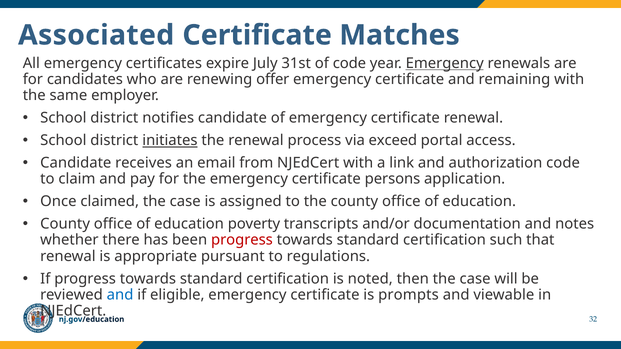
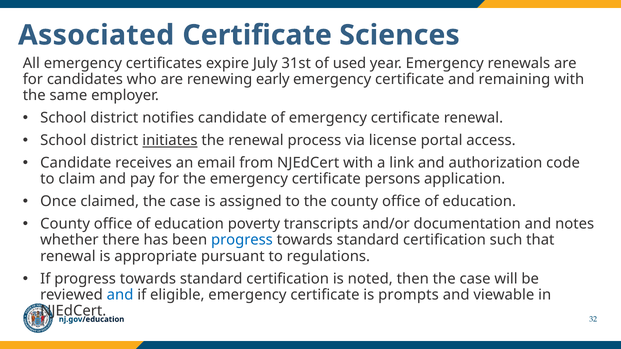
Matches: Matches -> Sciences (399, 35)
of code: code -> used (349, 63)
Emergency underline: present -> none (445, 63)
offer: offer -> early (273, 79)
exceed: exceed -> license (393, 141)
progress colour: red -> blue (242, 240)
